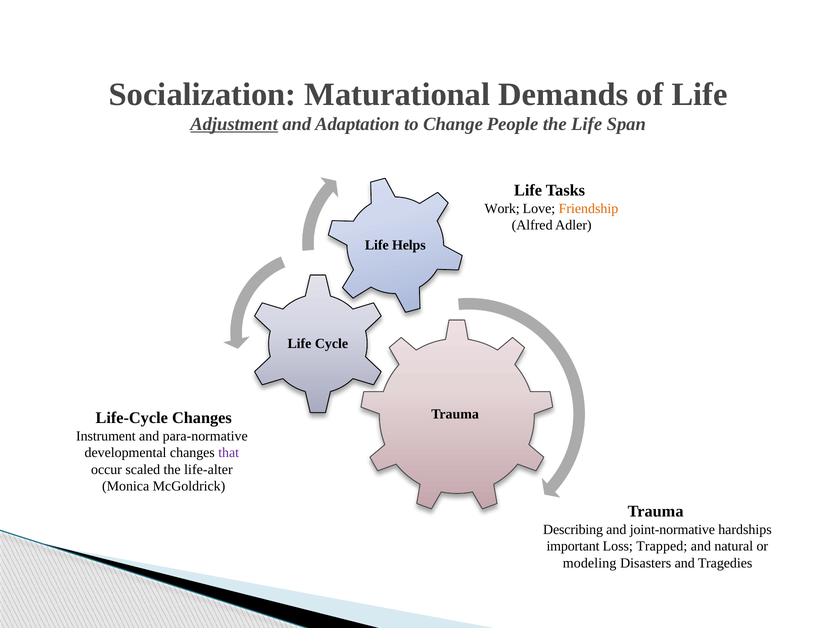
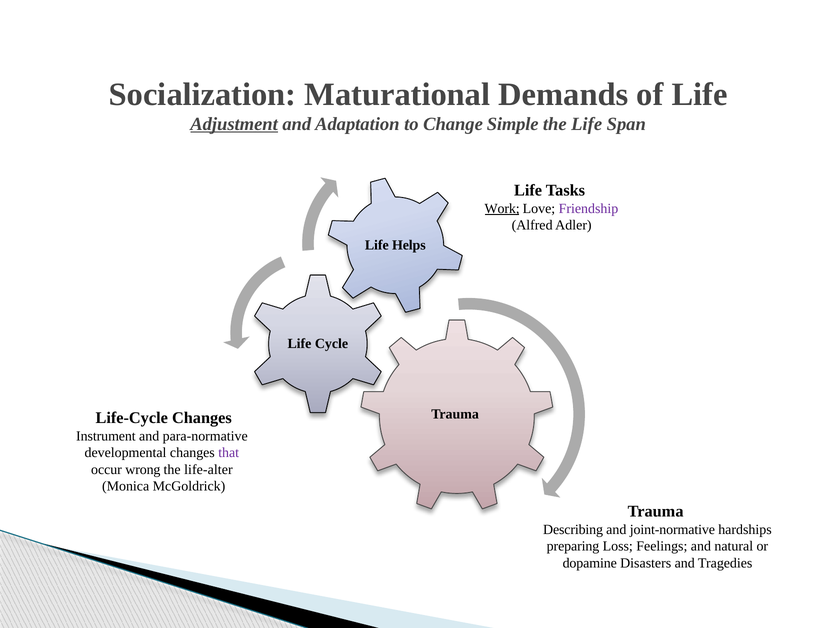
People: People -> Simple (513, 124)
Work underline: none -> present (502, 208)
Friendship colour: orange -> purple (588, 208)
scaled: scaled -> wrong (143, 469)
important: important -> preparing (573, 546)
Trapped: Trapped -> Feelings (662, 546)
modeling: modeling -> dopamine (590, 563)
